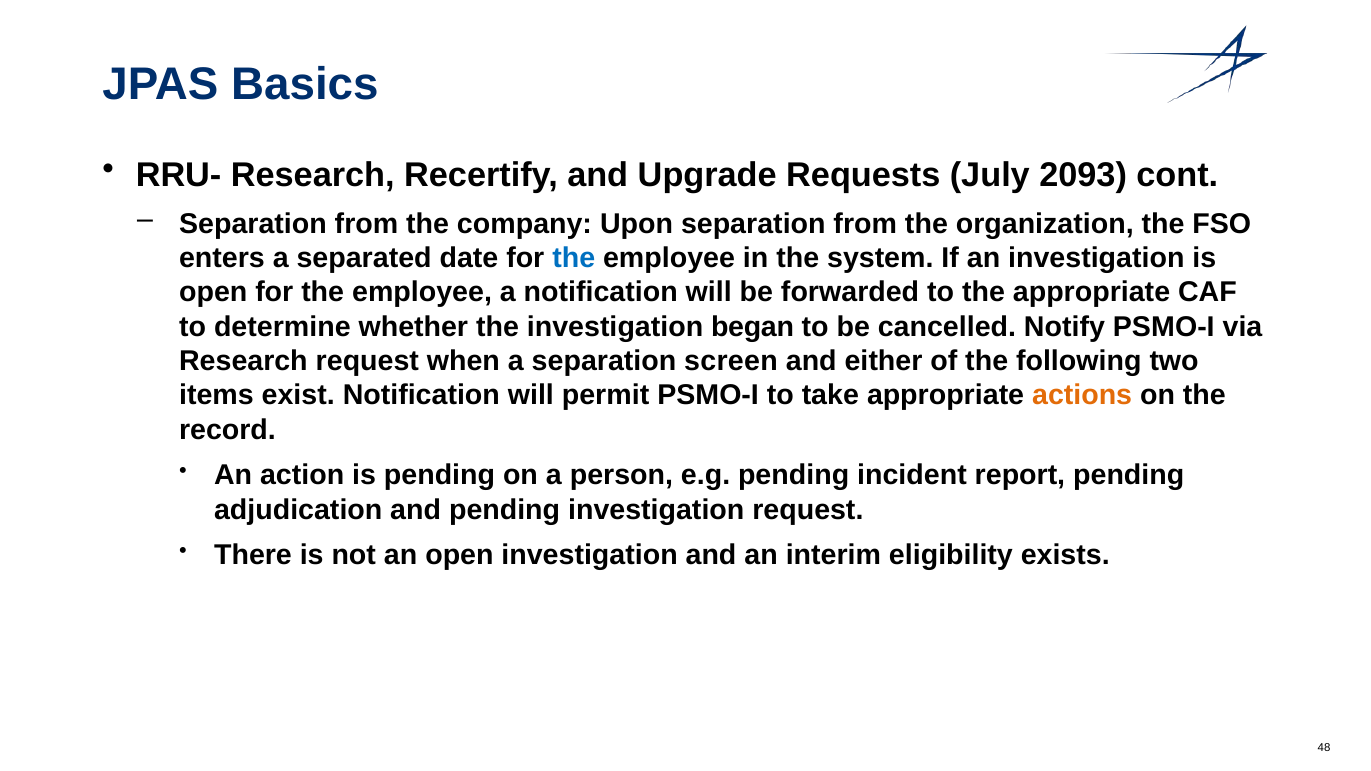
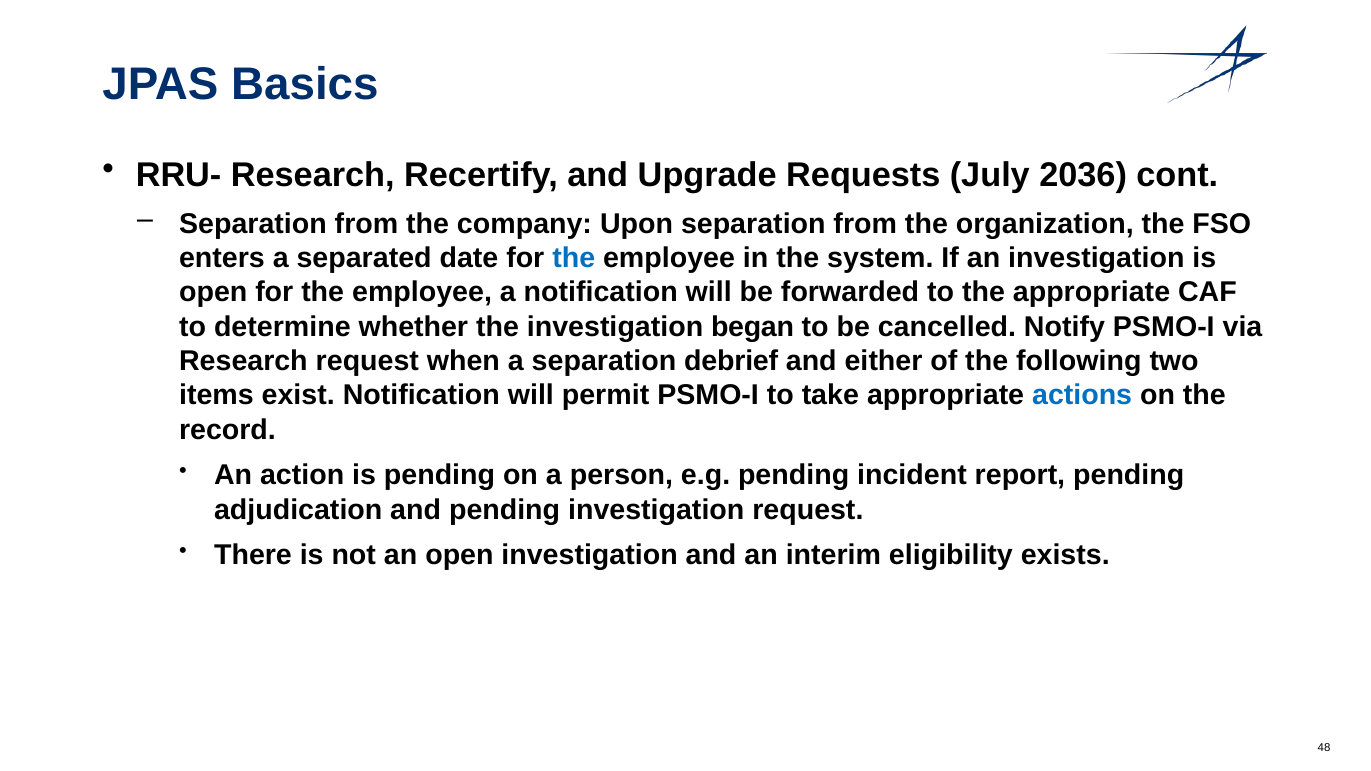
2093: 2093 -> 2036 (1083, 175)
screen: screen -> debrief (731, 361)
actions colour: orange -> blue (1082, 395)
